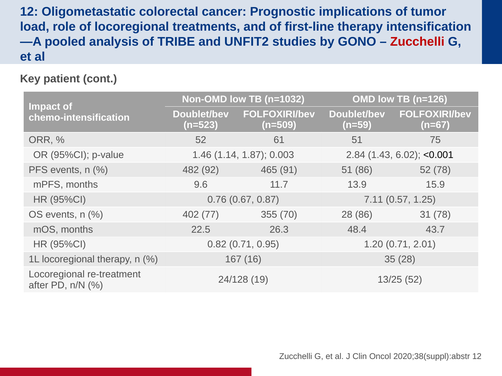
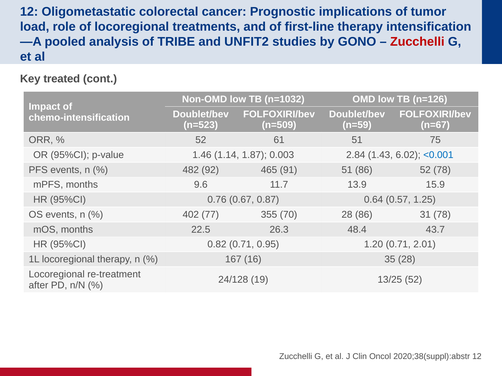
patient: patient -> treated (62, 79)
<0.001 colour: black -> blue (438, 155)
7.11: 7.11 -> 0.64 (374, 200)
